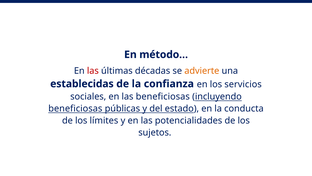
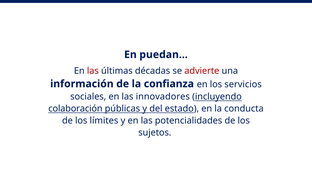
método…: método… -> puedan… (164, 54)
advierte colour: orange -> red (202, 71)
establecidas: establecidas -> información (82, 84)
las beneficiosas: beneficiosas -> innovadores (163, 96)
beneficiosas: beneficiosas -> colaboración (75, 108)
